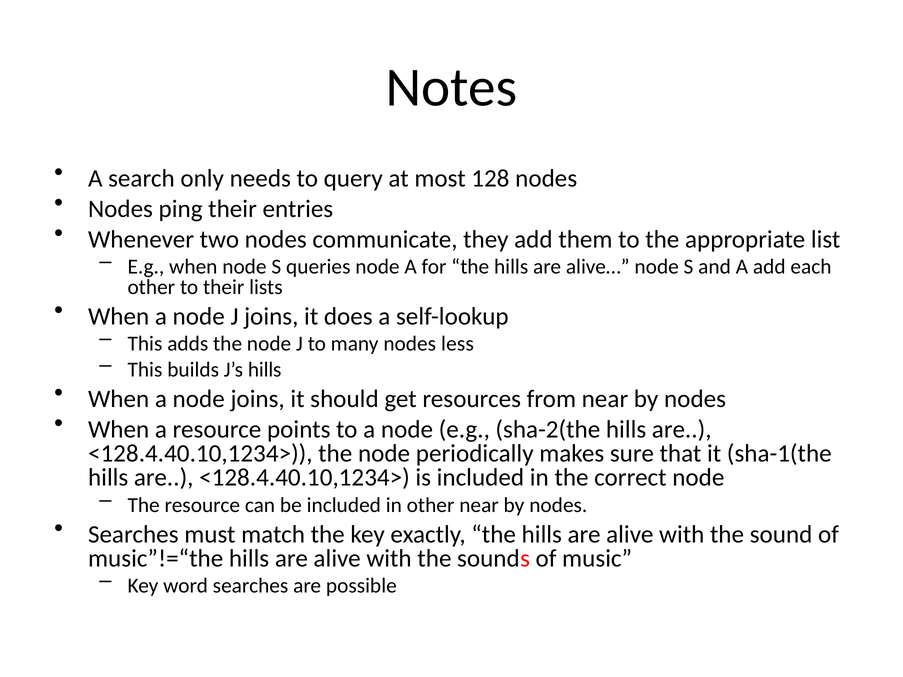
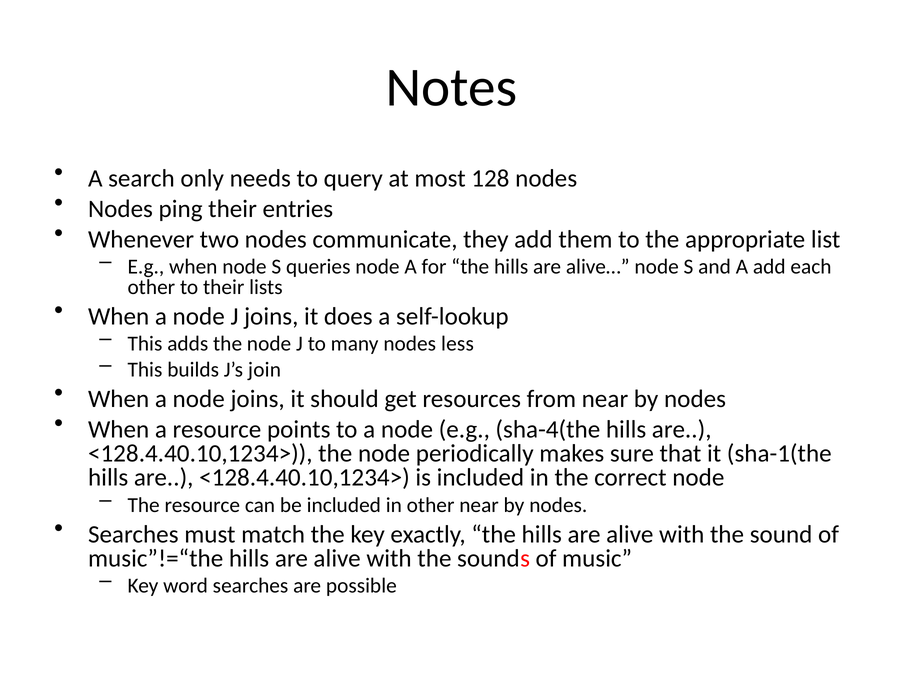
J’s hills: hills -> join (264, 370)
sha-2(the: sha-2(the -> sha-4(the (548, 430)
